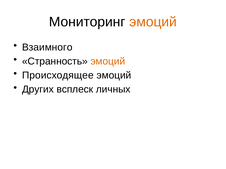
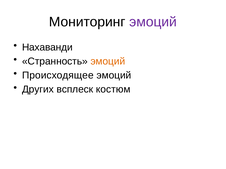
эмоций colour: orange -> purple (153, 22)
Взаимного: Взаимного -> Нахаванди (47, 47)
личных: личных -> костюм (113, 90)
